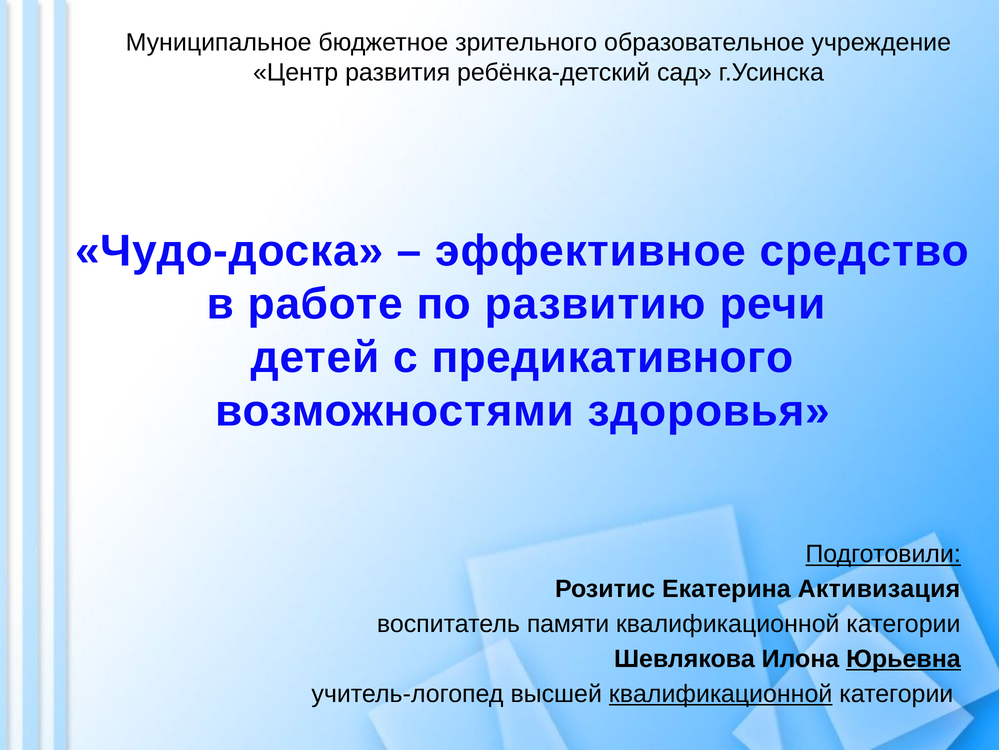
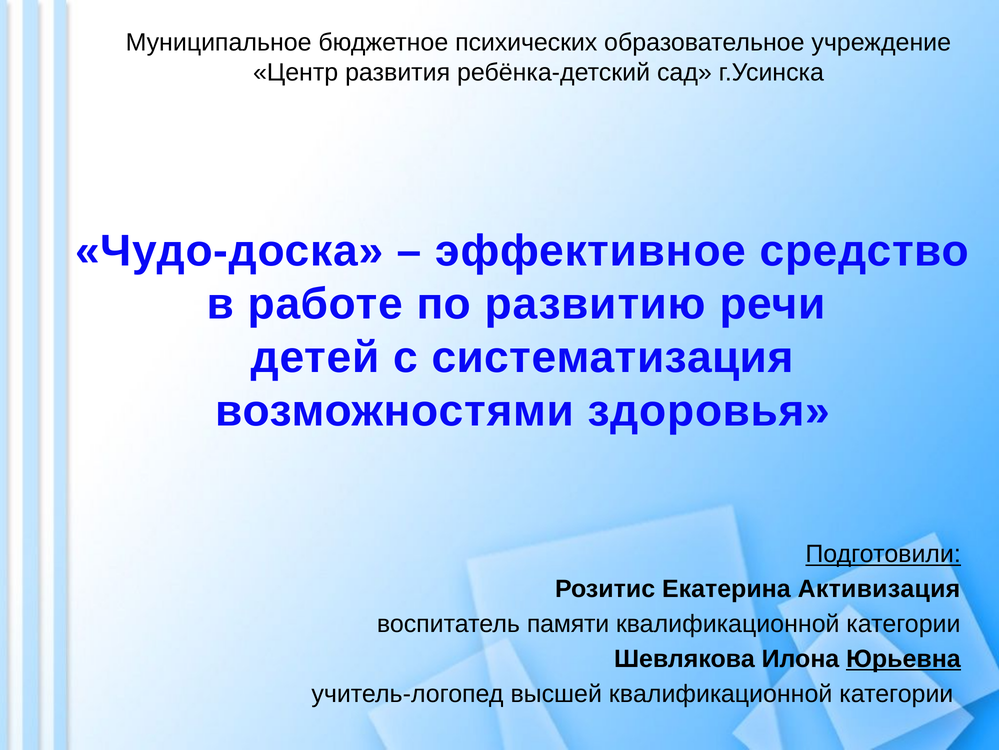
зрительного: зрительного -> психических (526, 42)
предикативного: предикативного -> систематизация (613, 357)
квалификационной underline: present -> none (721, 694)
